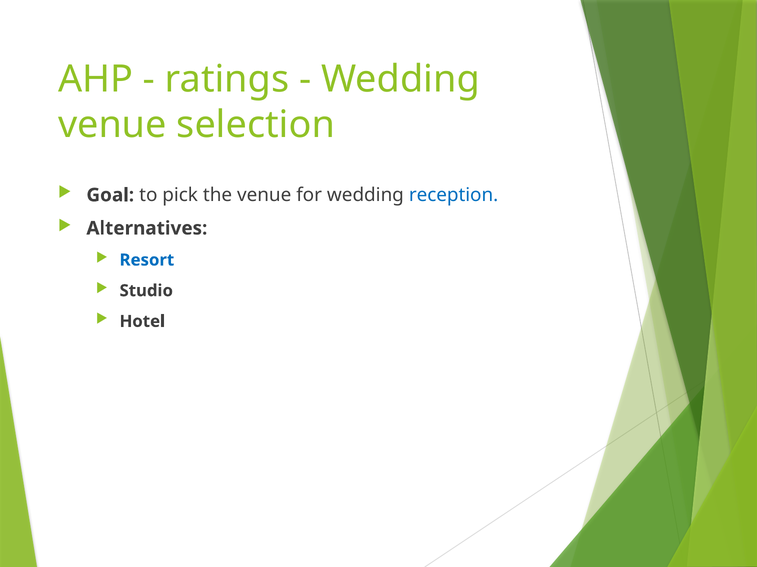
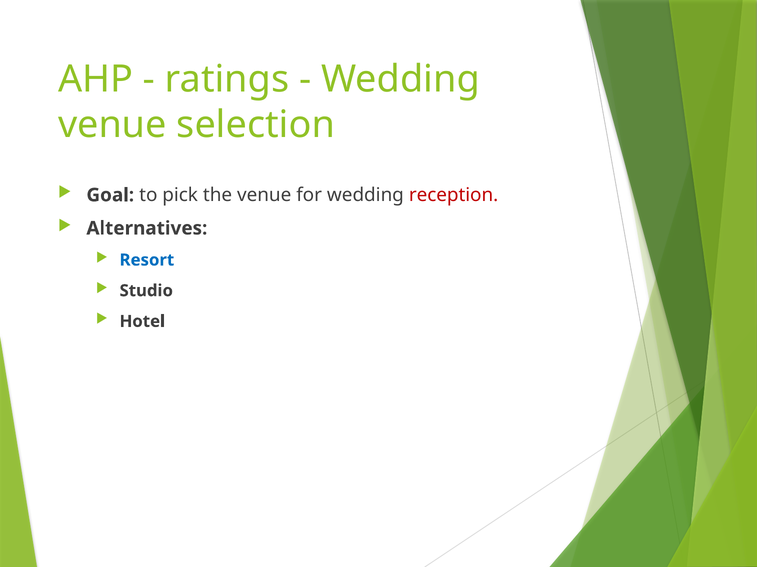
reception colour: blue -> red (454, 195)
